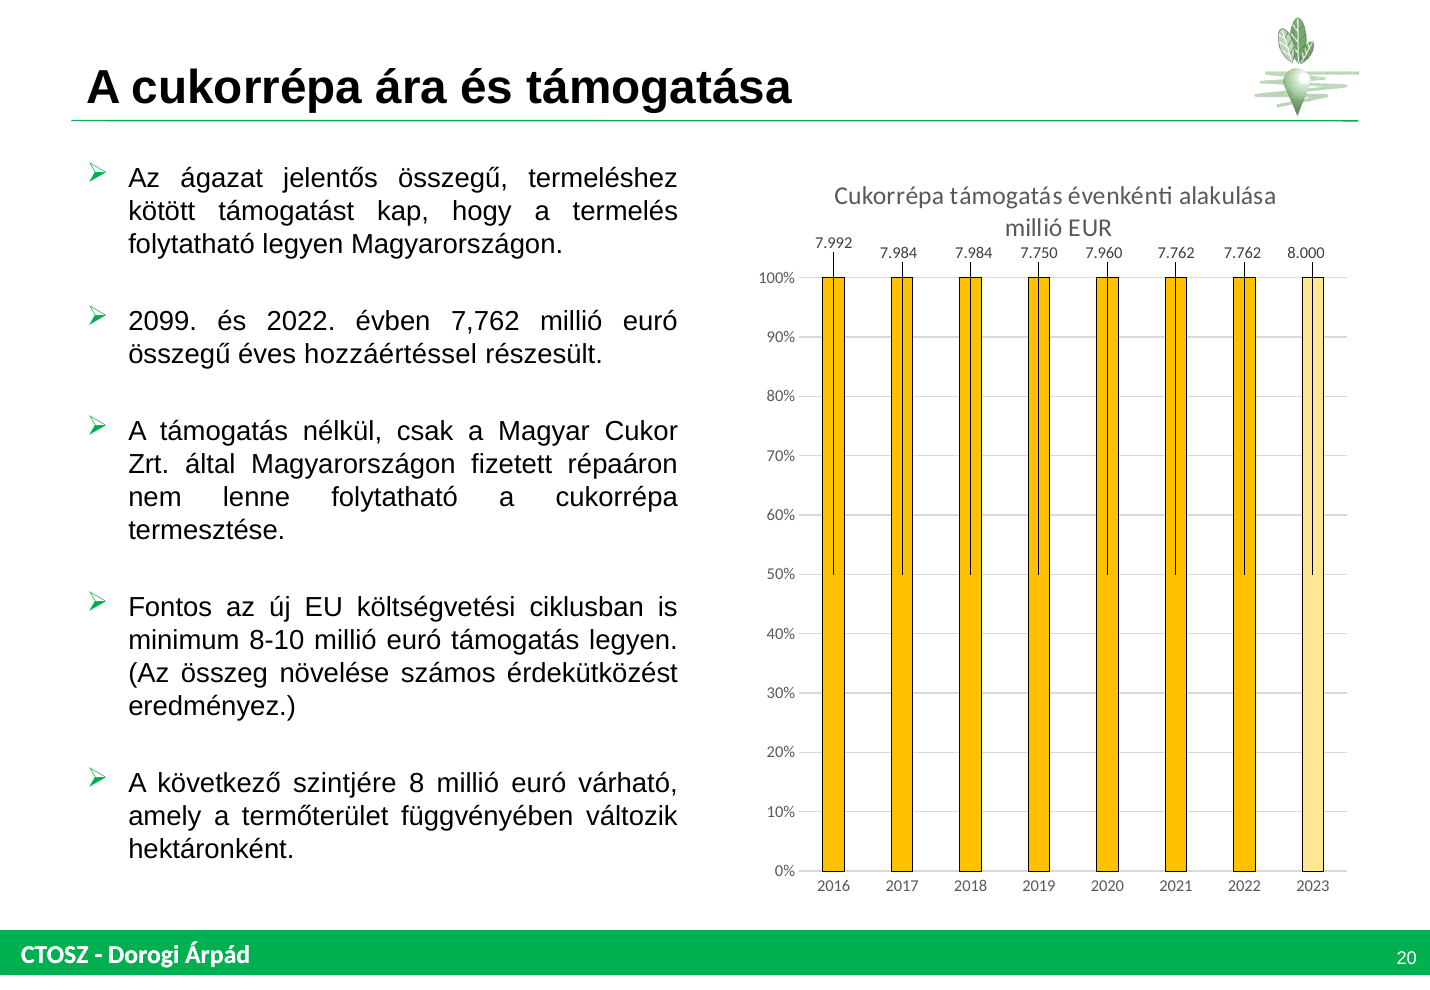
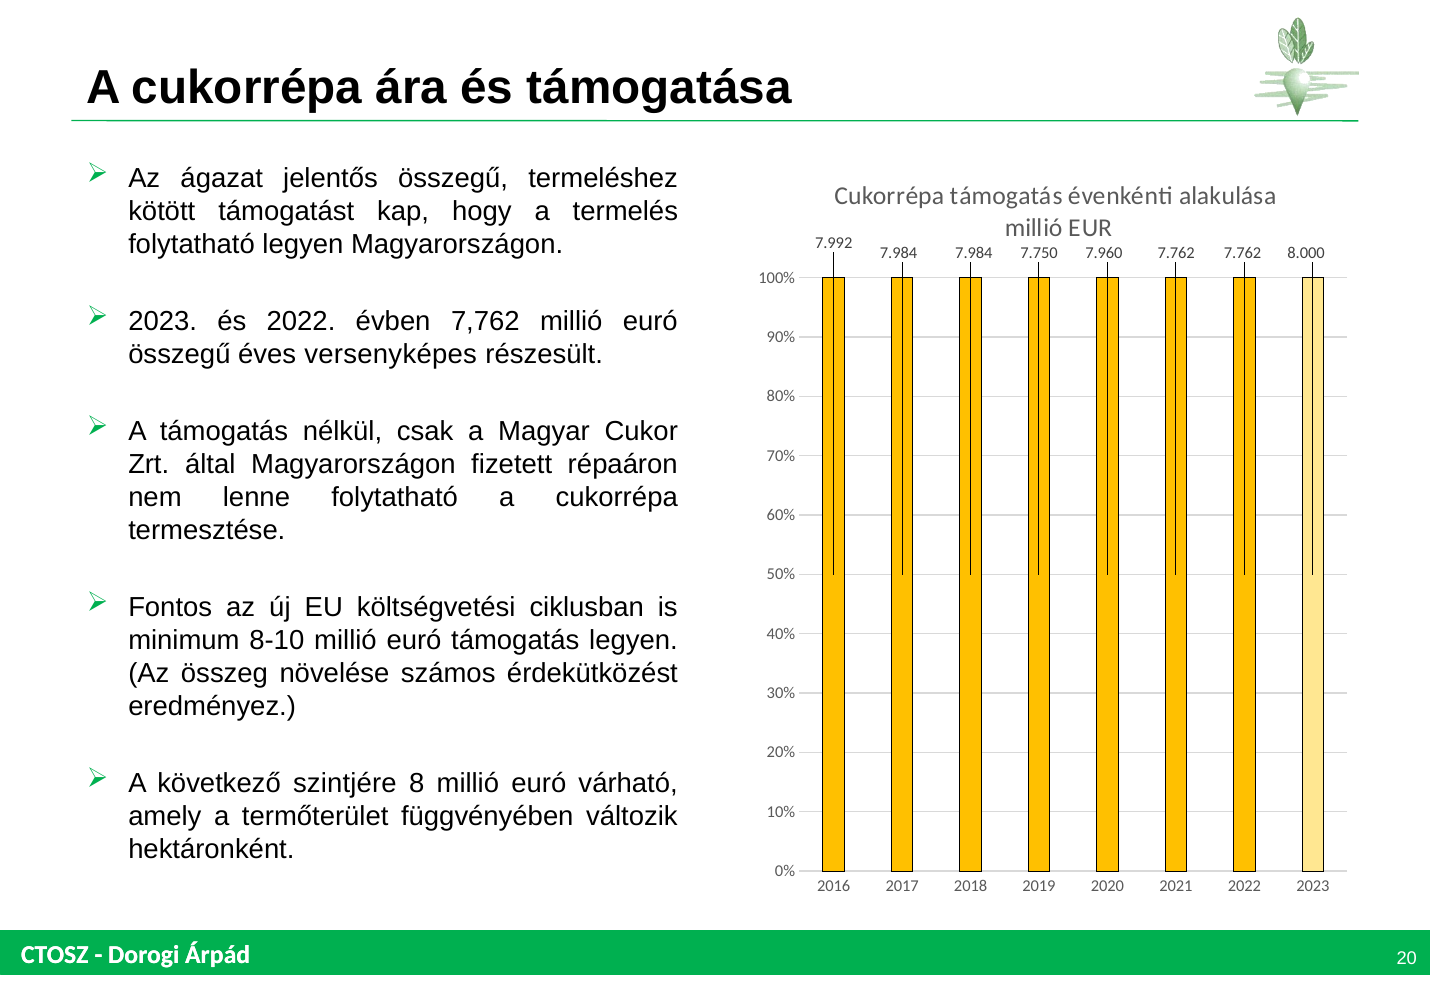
2099: 2099 -> 2023 (163, 321)
hozzáértéssel: hozzáértéssel -> versenyképes (391, 354)
